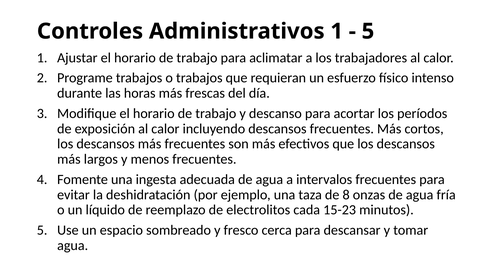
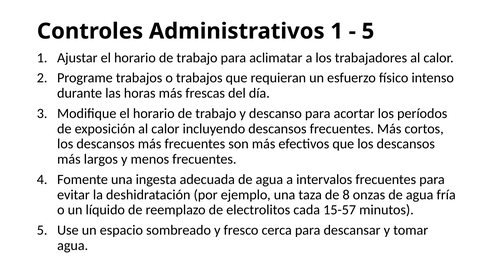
15-23: 15-23 -> 15-57 (340, 210)
